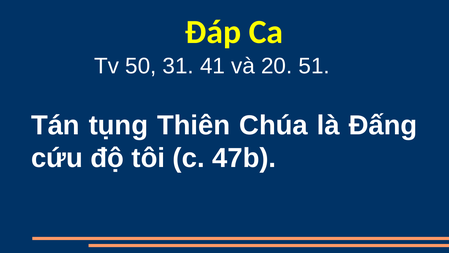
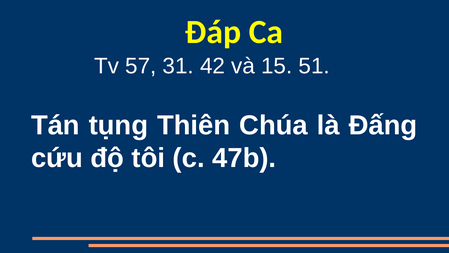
50: 50 -> 57 (141, 66)
41: 41 -> 42 (213, 66)
20: 20 -> 15 (277, 66)
